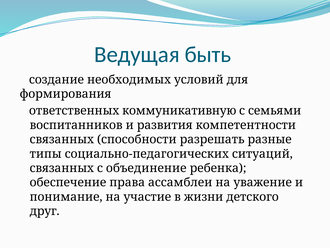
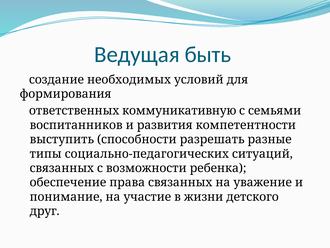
связанных: связанных -> выступить (62, 139)
объединение: объединение -> возможности (146, 168)
права ассамблеи: ассамблеи -> связанных (180, 182)
